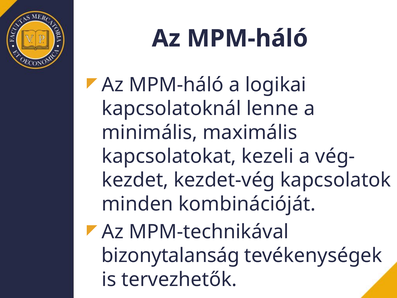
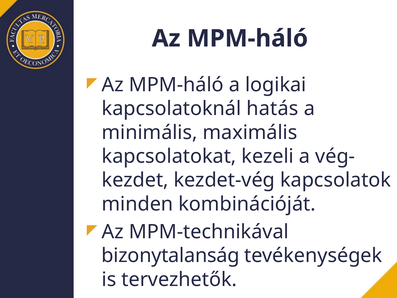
lenne: lenne -> hatás (272, 109)
